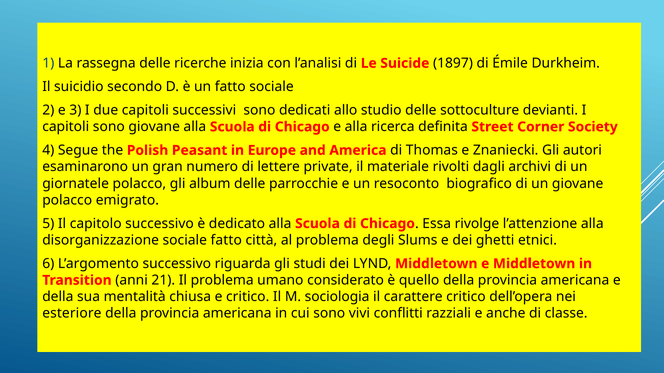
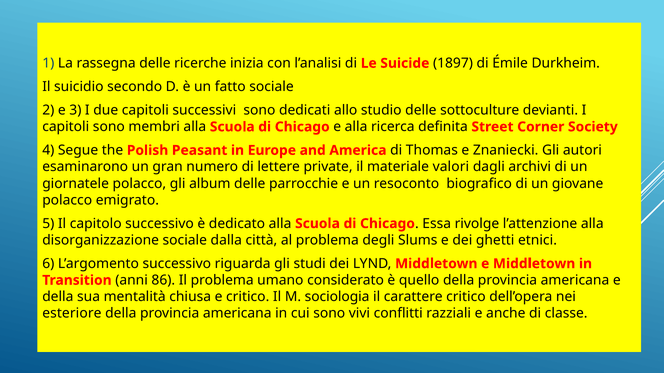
sono giovane: giovane -> membri (154, 127)
rivolti: rivolti -> valori (451, 167)
sociale fatto: fatto -> dalla (226, 240)
21: 21 -> 86 (163, 281)
